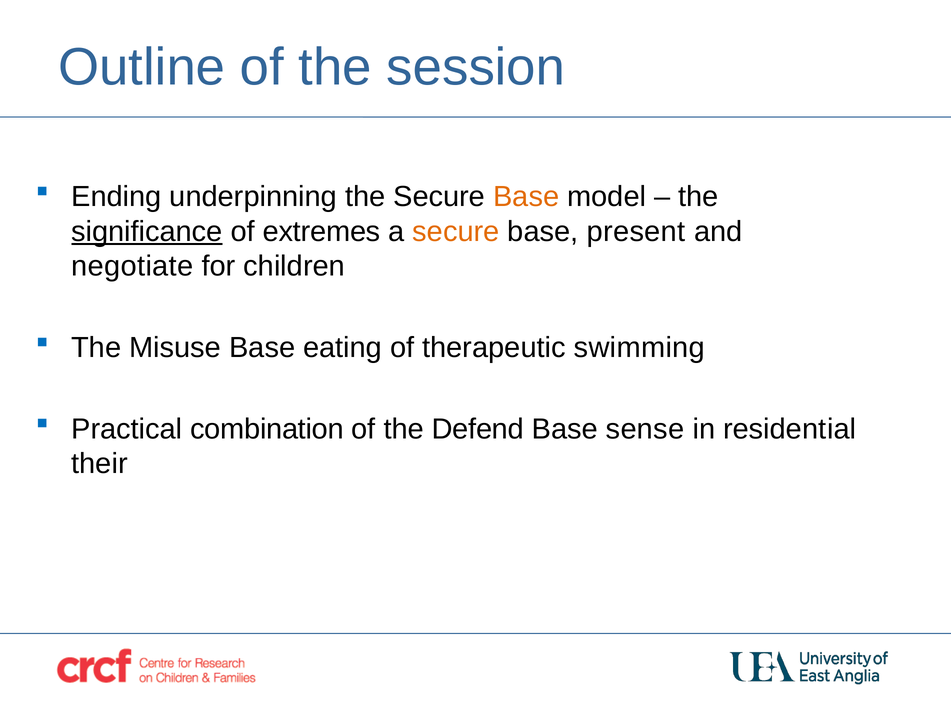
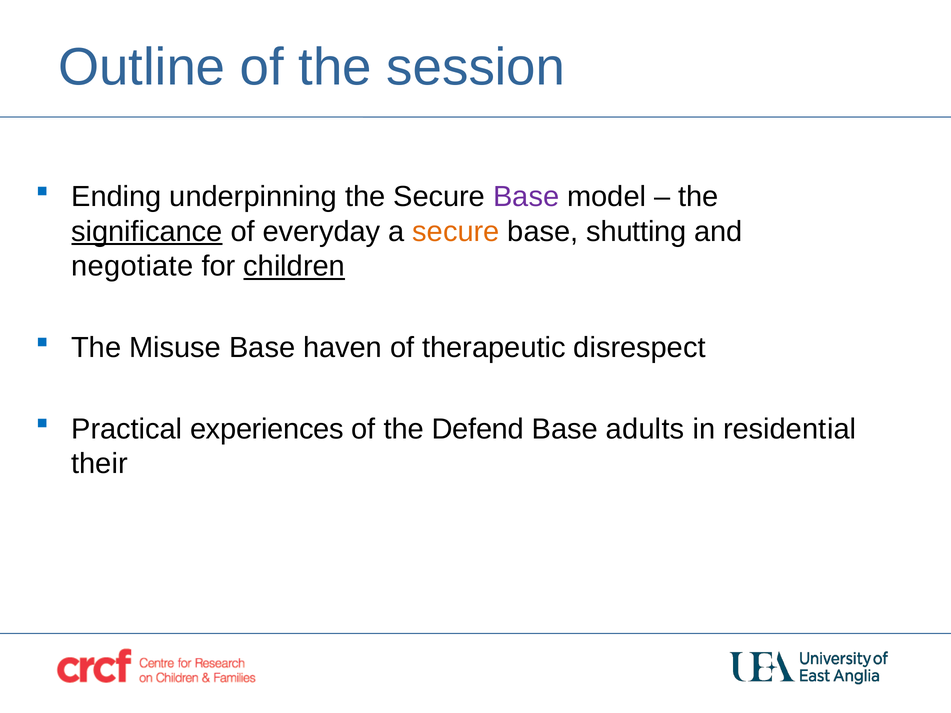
Base colour: orange -> purple (526, 197)
extremes: extremes -> everyday (322, 232)
present: present -> shutting (636, 232)
children underline: none -> present (294, 267)
eating: eating -> haven (343, 348)
swimming: swimming -> disrespect (640, 348)
combination: combination -> experiences (267, 429)
sense: sense -> adults (645, 429)
